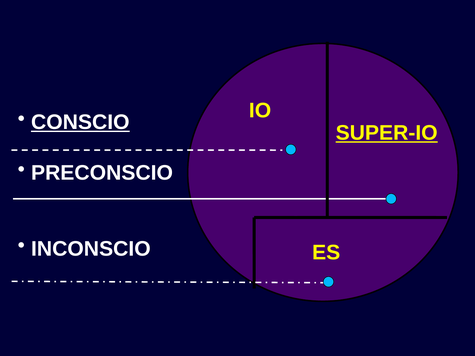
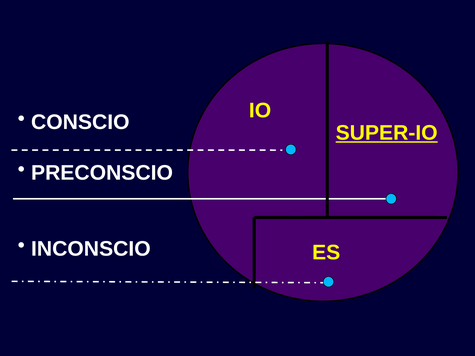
CONSCIO underline: present -> none (80, 122)
